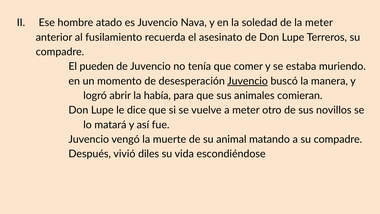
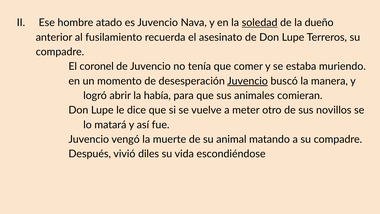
soledad underline: none -> present (260, 23)
la meter: meter -> dueño (319, 23)
pueden: pueden -> coronel (97, 66)
